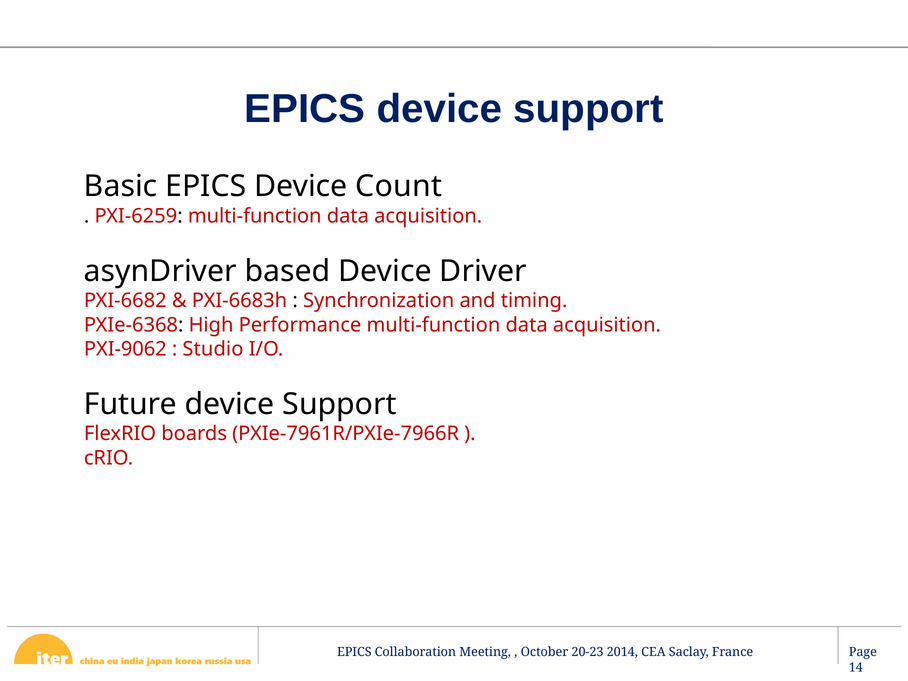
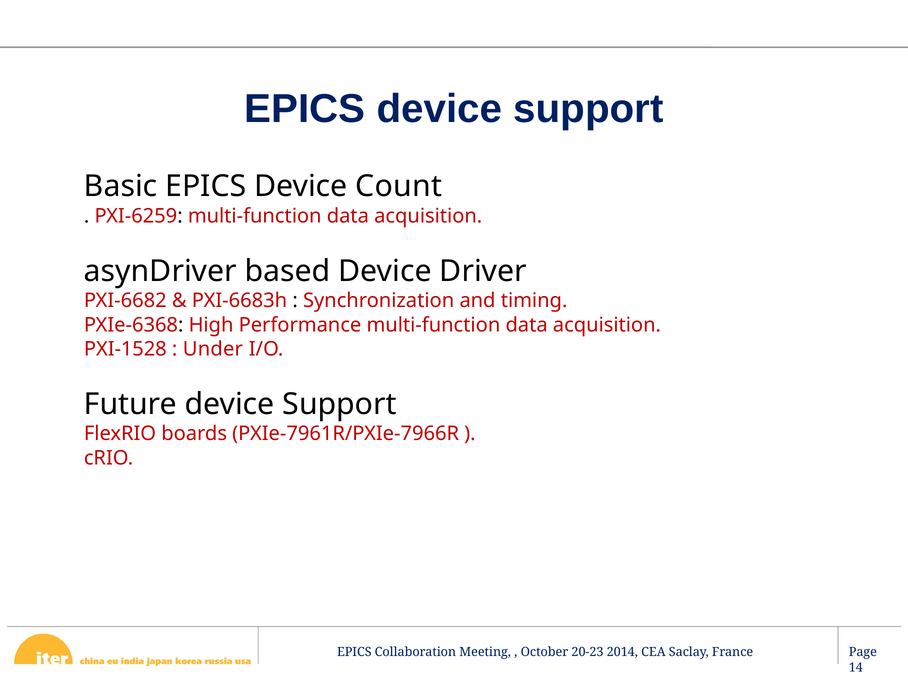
PXI-9062: PXI-9062 -> PXI-1528 (125, 349)
Studio: Studio -> Under (213, 349)
